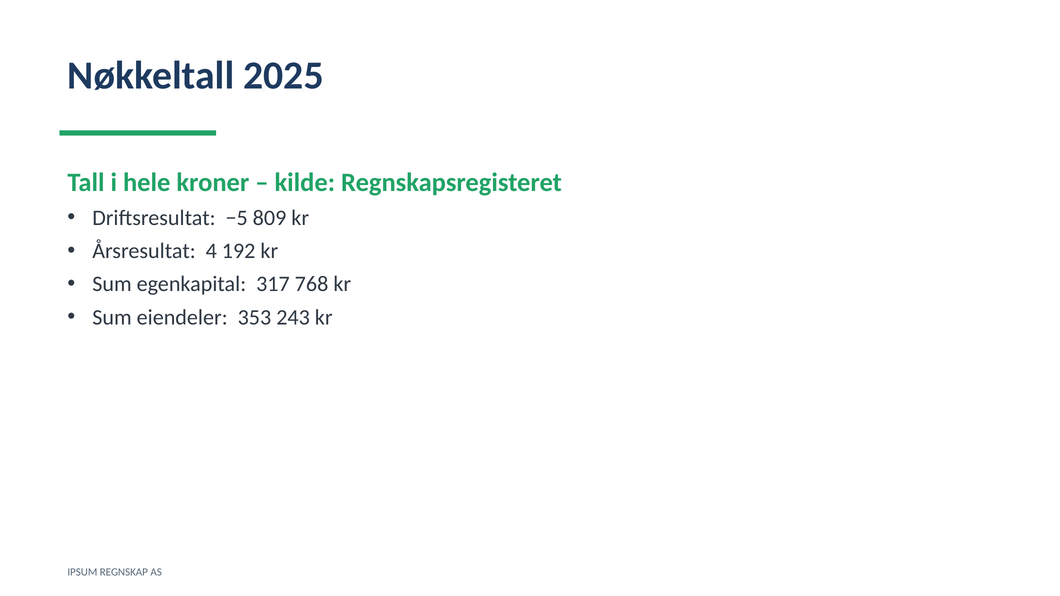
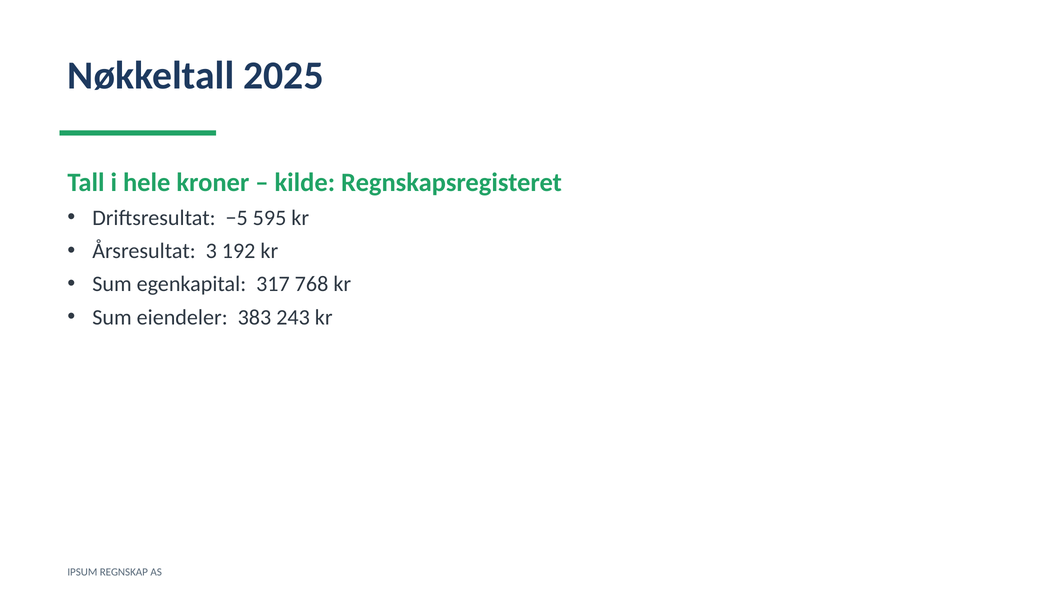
809: 809 -> 595 (270, 218)
4: 4 -> 3 (211, 251)
353: 353 -> 383 (254, 317)
